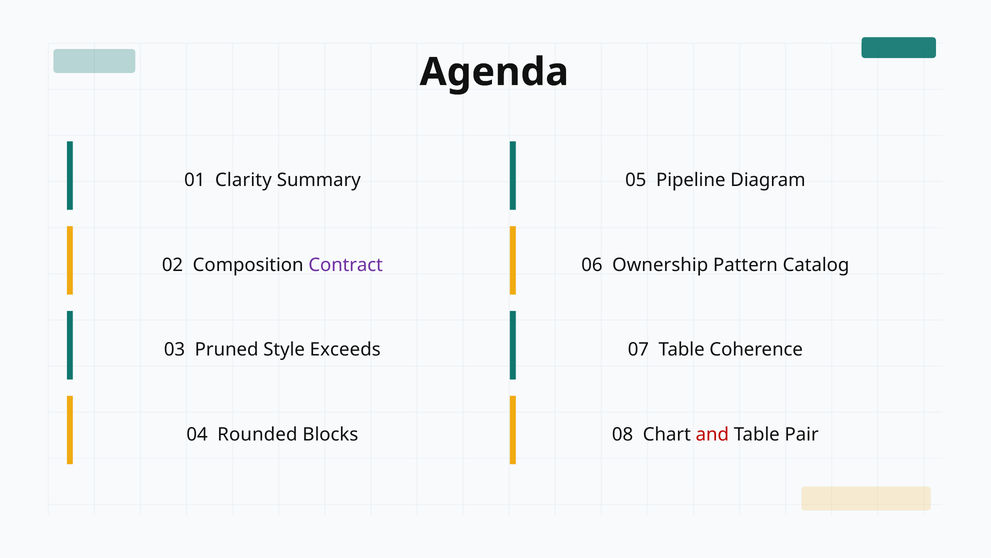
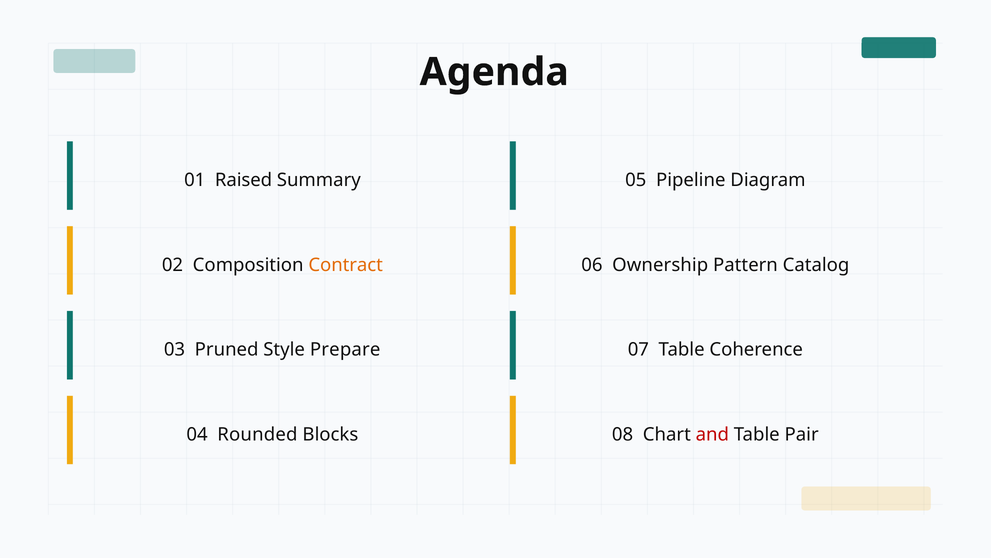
Clarity: Clarity -> Raised (244, 180)
Contract colour: purple -> orange (346, 265)
Exceeds: Exceeds -> Prepare (345, 349)
